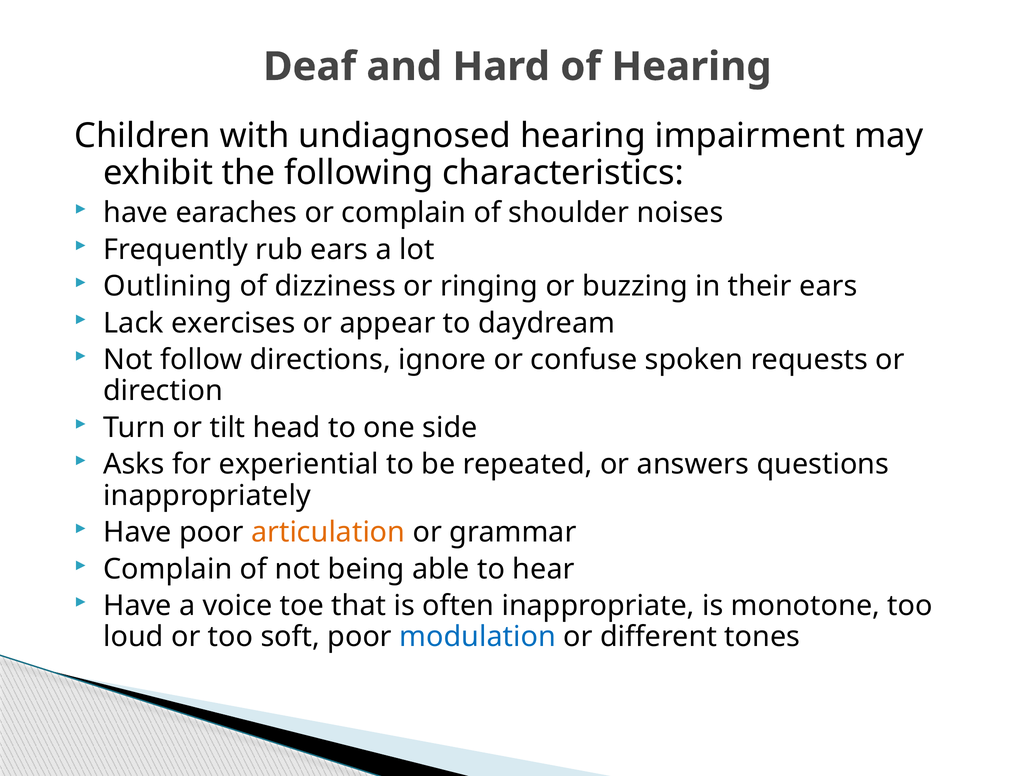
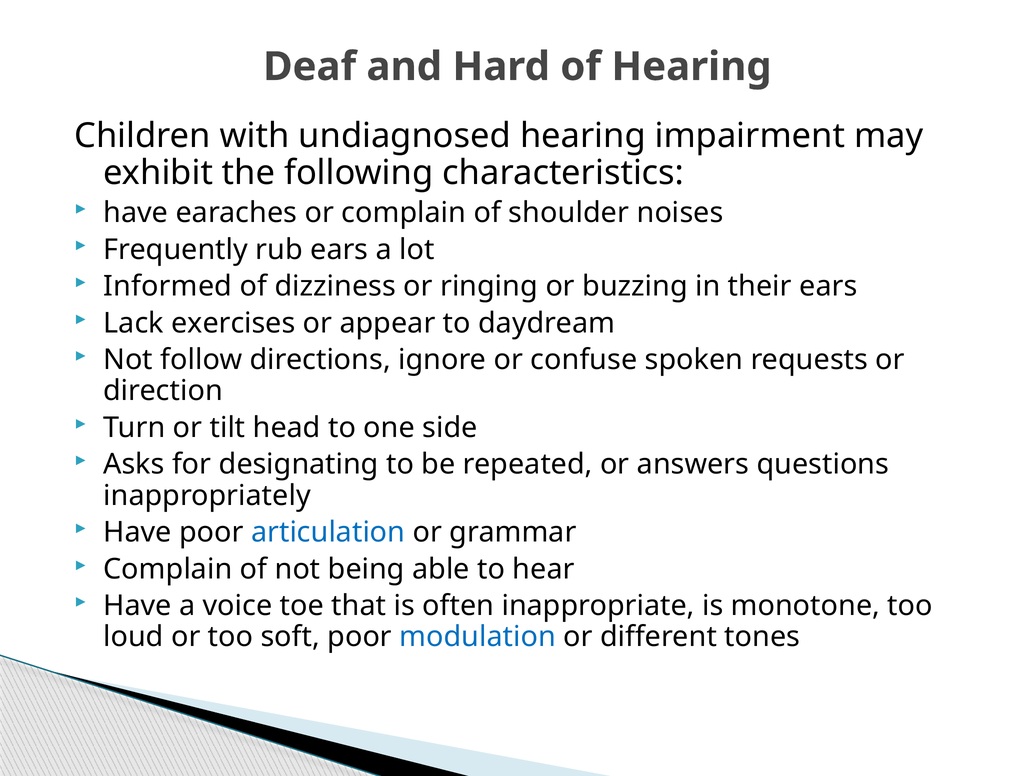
Outlining: Outlining -> Informed (168, 286)
experiential: experiential -> designating (299, 465)
articulation colour: orange -> blue (328, 532)
